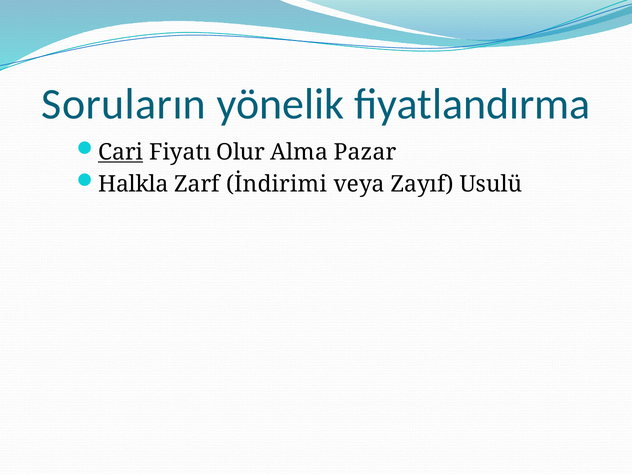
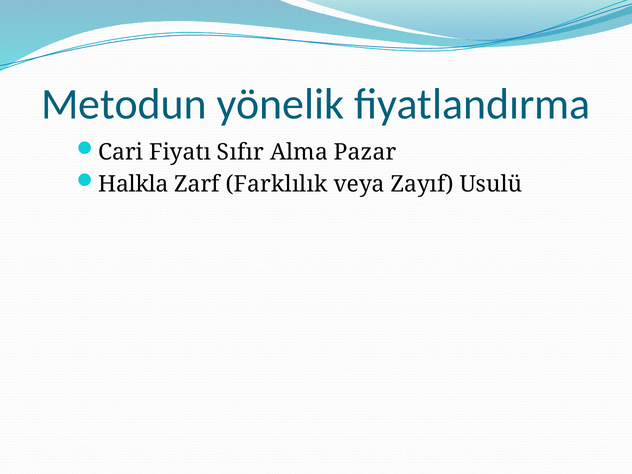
Soruların: Soruların -> Metodun (124, 104)
Cari underline: present -> none (121, 152)
Olur: Olur -> Sıfır (240, 152)
İndirimi: İndirimi -> Farklılık (277, 184)
